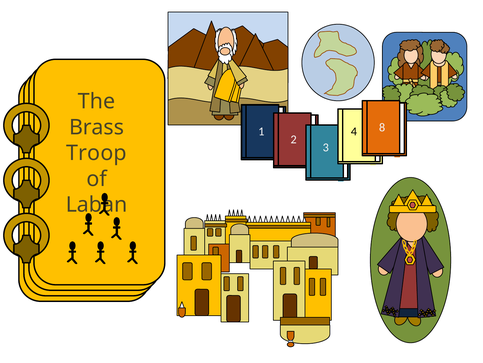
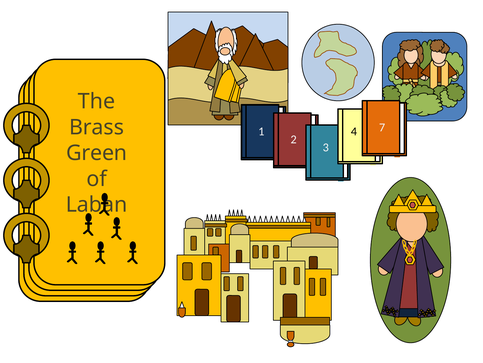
8: 8 -> 7 (382, 127)
Troop: Troop -> Green (97, 153)
